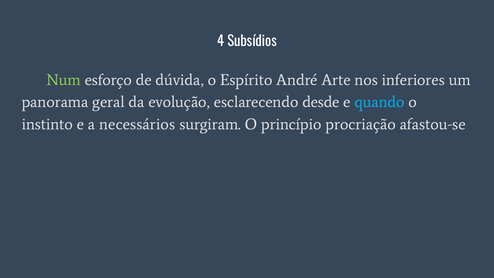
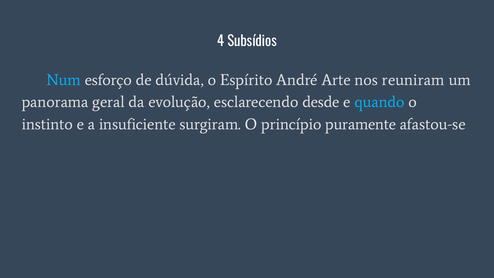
Num colour: light green -> light blue (64, 80)
inferiores: inferiores -> reuniram (413, 80)
necessários: necessários -> insuficiente (137, 124)
procriação: procriação -> puramente (361, 124)
